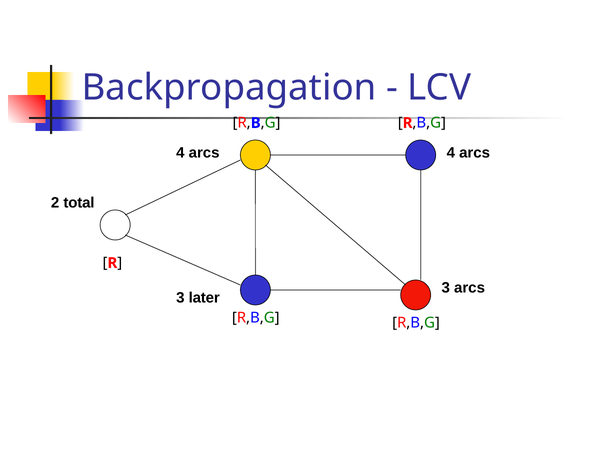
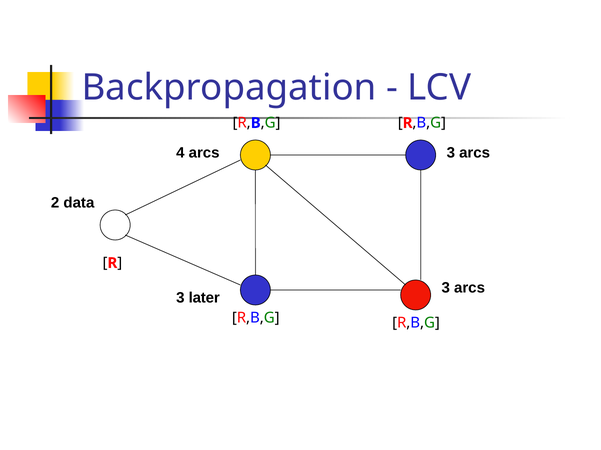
4 arcs 4: 4 -> 3 (451, 153)
total: total -> data (79, 203)
